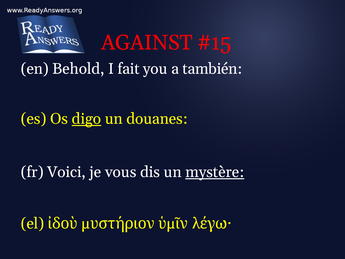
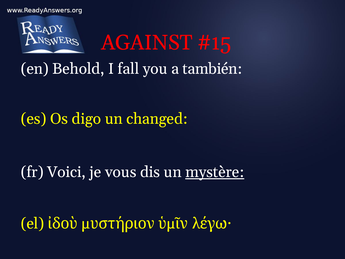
fait: fait -> fall (128, 69)
digo underline: present -> none (86, 119)
douanes: douanes -> changed (157, 119)
